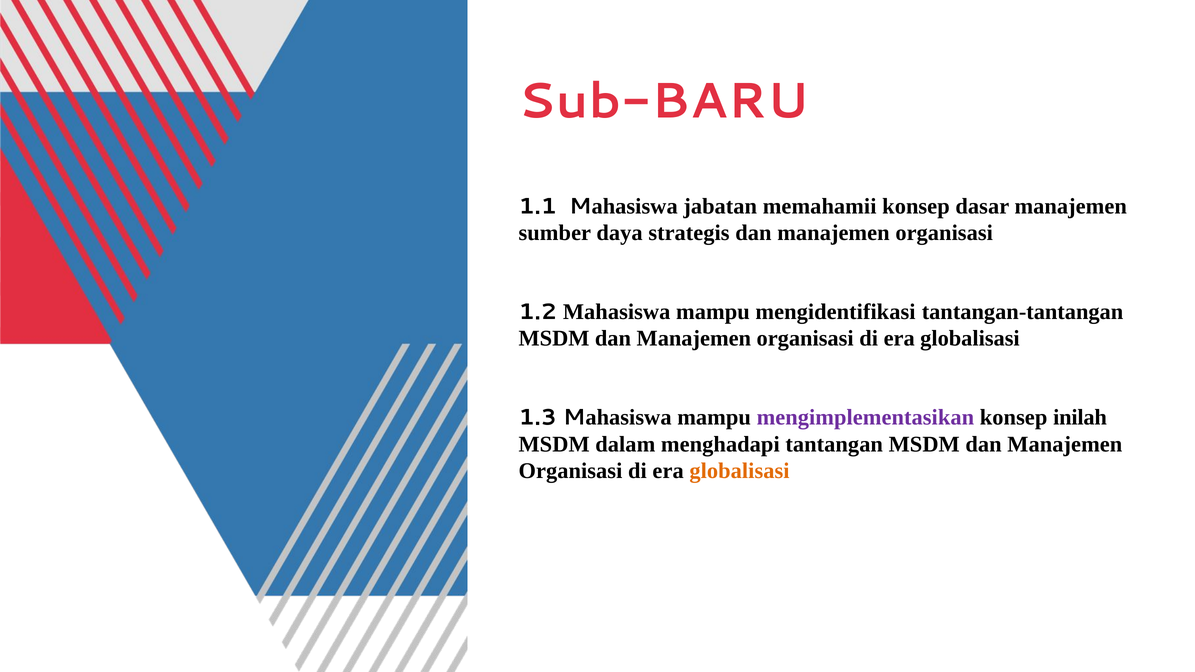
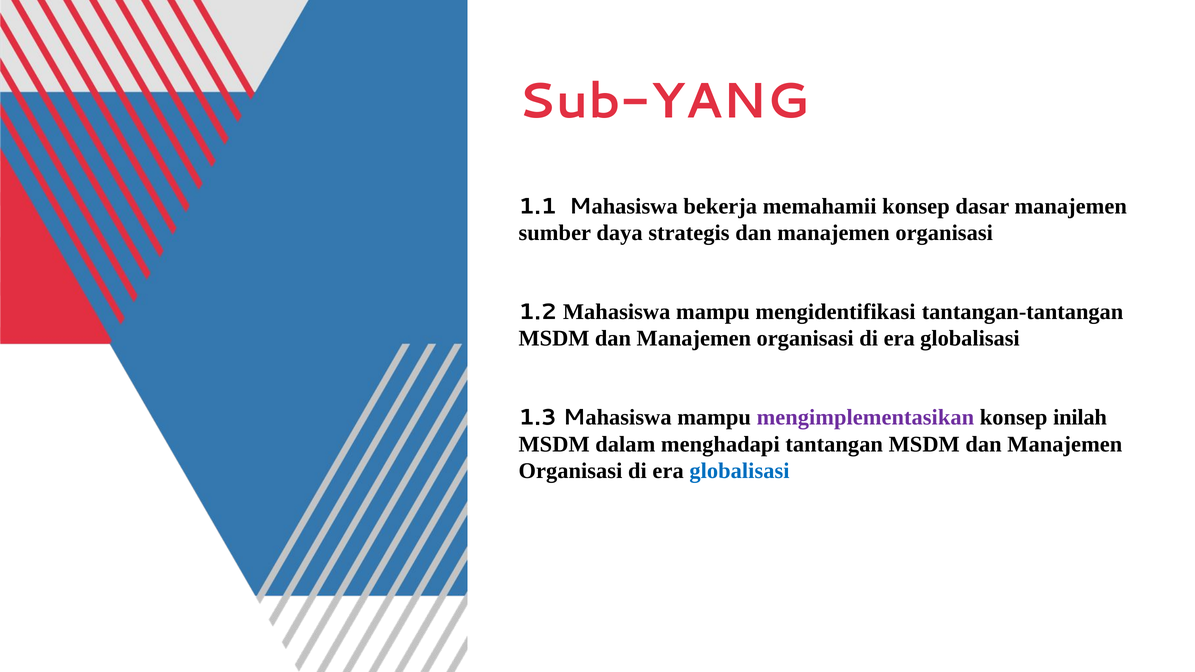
Sub-BARU: Sub-BARU -> Sub-YANG (664, 101)
jabatan: jabatan -> bekerja (720, 206)
globalisasi colour: orange -> blue (739, 471)
